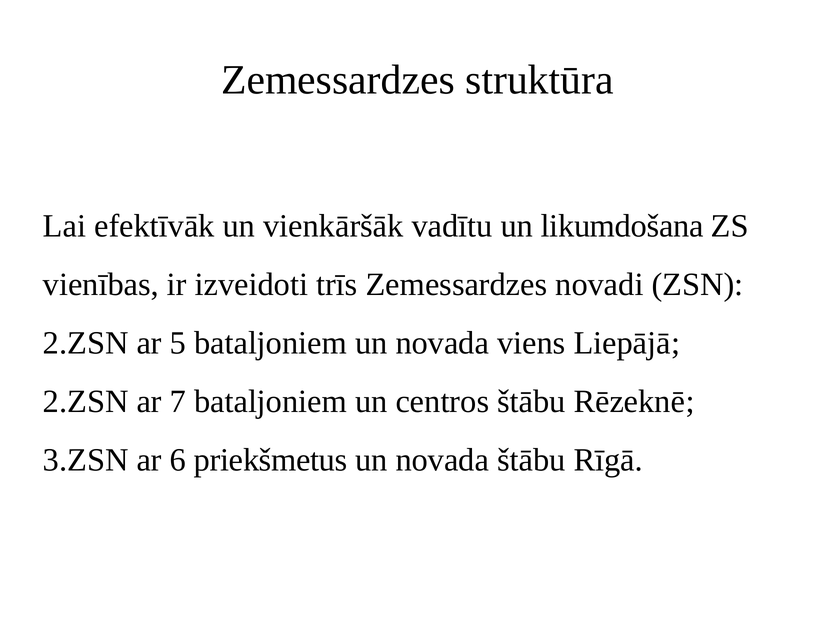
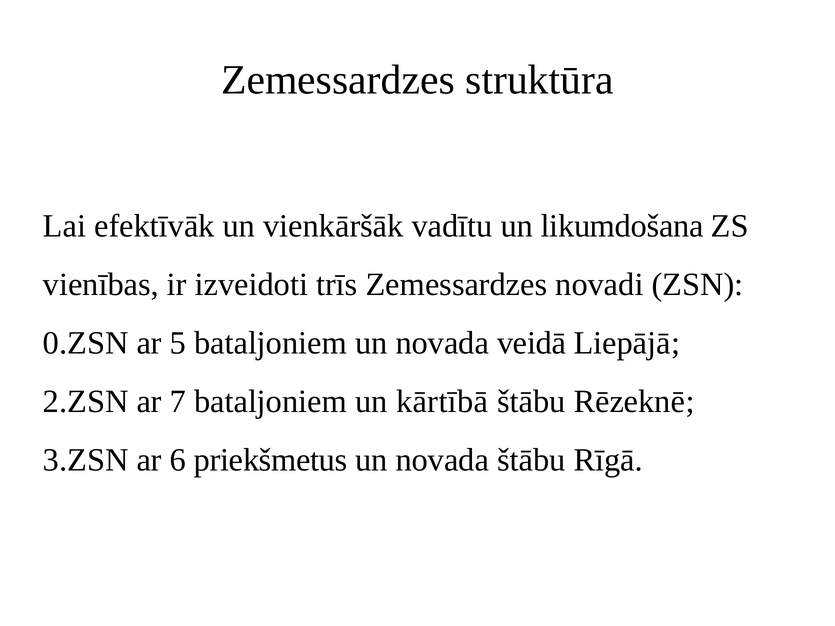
2.ZSN: 2.ZSN -> 0.ZSN (86, 343)
viens: viens -> veidā (532, 343)
centros: centros -> kārtībā (442, 402)
